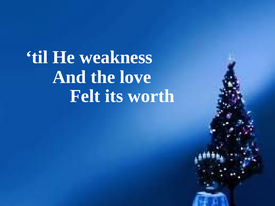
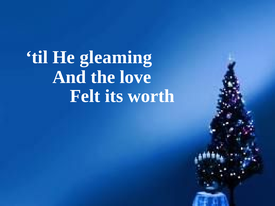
weakness: weakness -> gleaming (116, 57)
